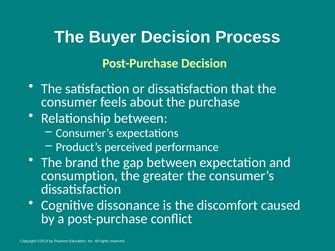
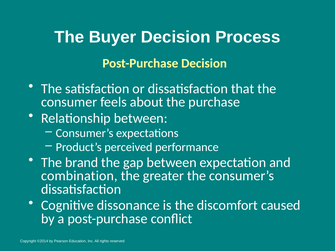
consumption: consumption -> combination (79, 176)
